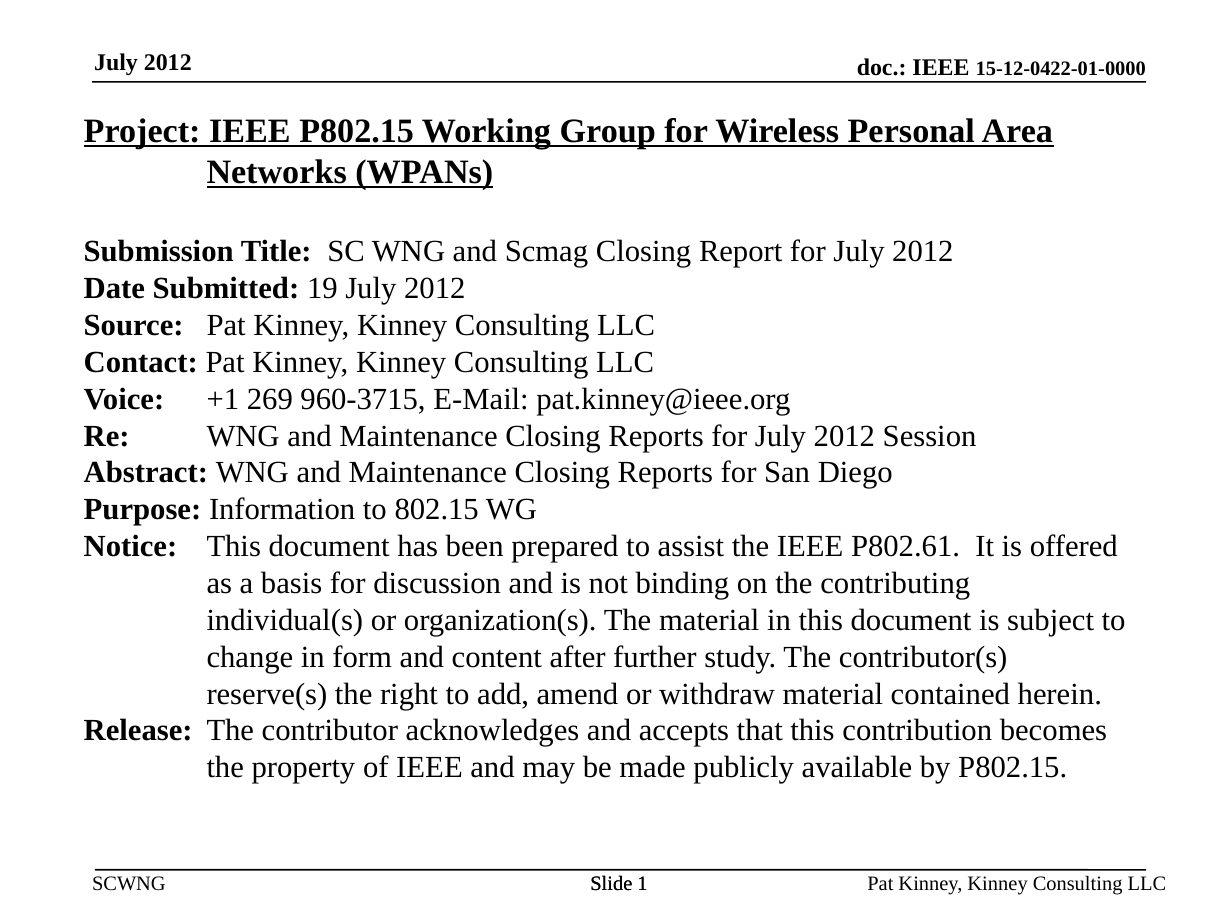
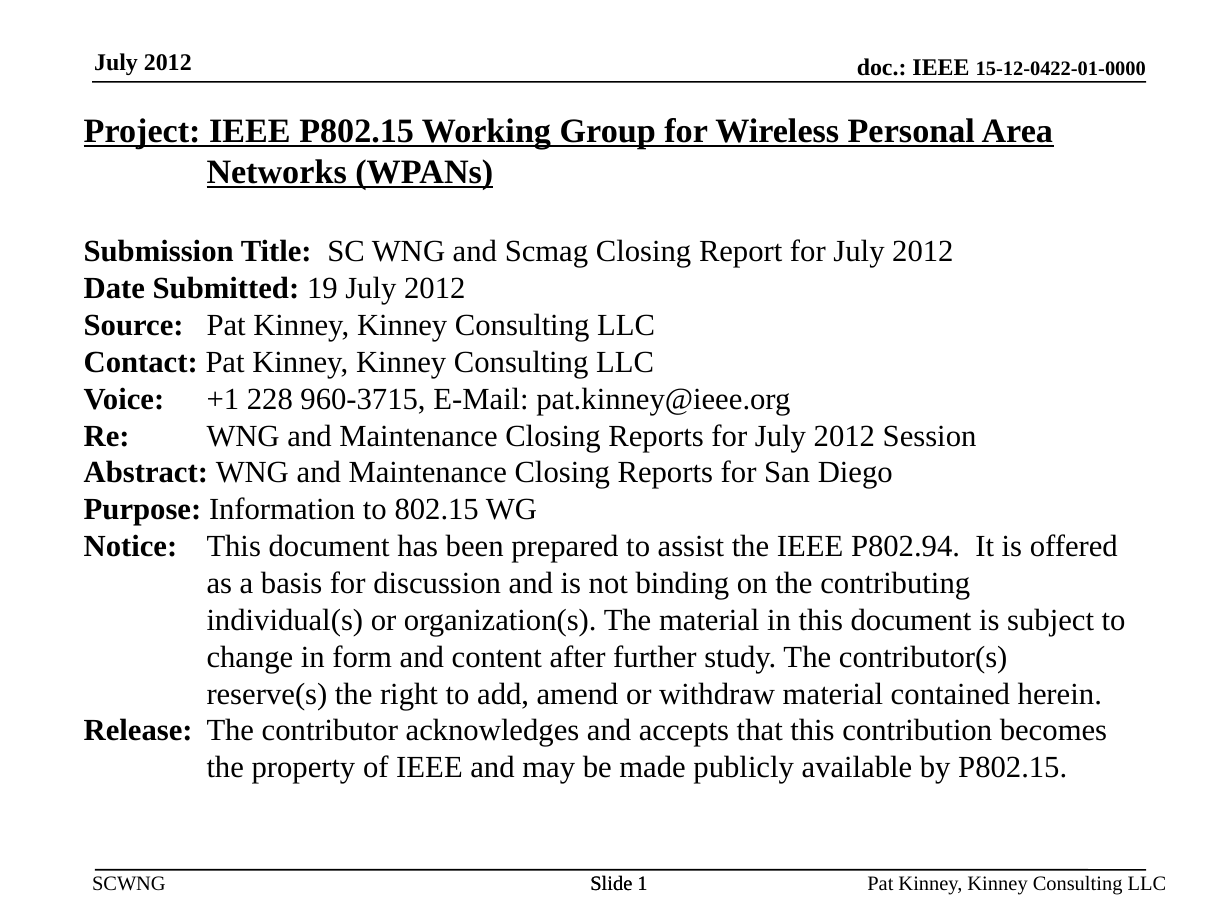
269: 269 -> 228 (270, 399)
P802.61: P802.61 -> P802.94 (906, 547)
